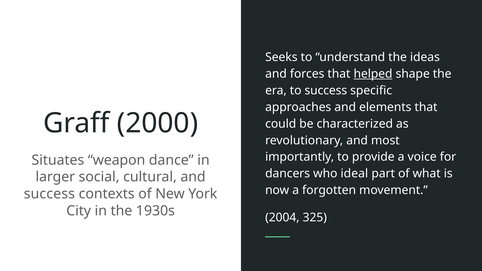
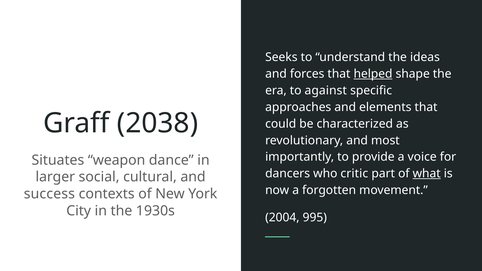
to success: success -> against (326, 91)
2000: 2000 -> 2038 (158, 123)
ideal: ideal -> critic (354, 174)
what underline: none -> present (427, 174)
325: 325 -> 995 (315, 218)
